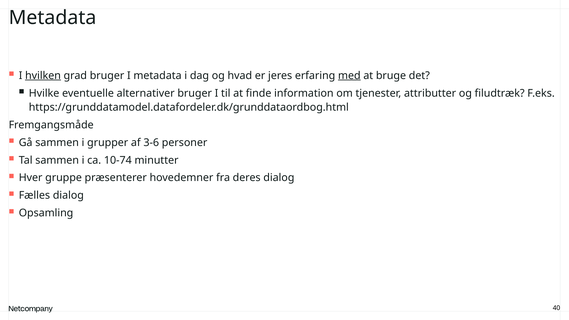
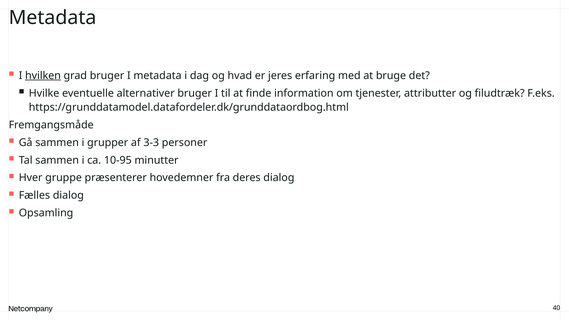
med underline: present -> none (349, 76)
3-6: 3-6 -> 3-3 (151, 143)
10-74: 10-74 -> 10-95 (118, 160)
